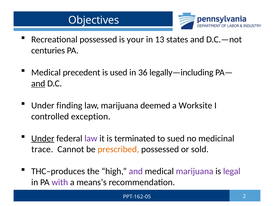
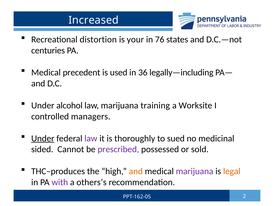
Objectives: Objectives -> Increased (94, 20)
Recreational possessed: possessed -> distortion (98, 39)
13: 13 -> 76 (160, 39)
and underline: present -> none (38, 83)
finding: finding -> alcohol (69, 105)
deemed: deemed -> training (155, 105)
exception: exception -> managers (91, 116)
terminated: terminated -> thoroughly (135, 138)
trace: trace -> sided (42, 149)
prescribed colour: orange -> purple (118, 149)
and colour: purple -> orange (136, 171)
legal colour: purple -> orange (232, 171)
means’s: means’s -> others’s (92, 182)
